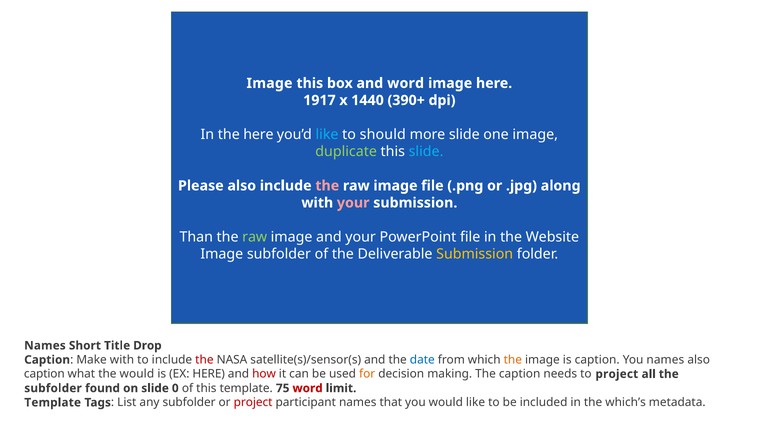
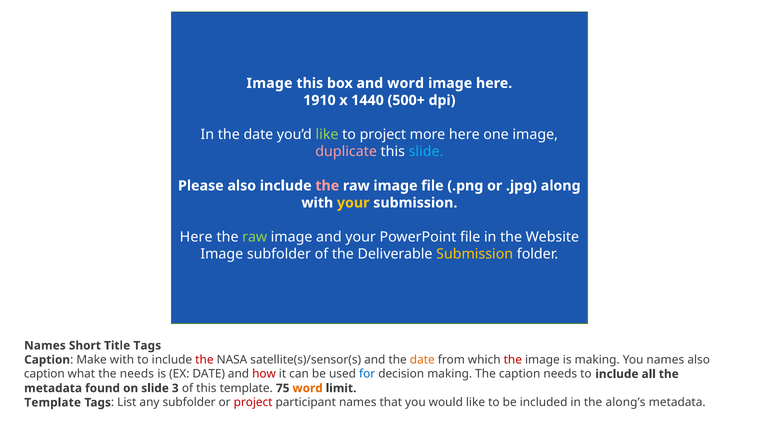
1917: 1917 -> 1910 (319, 100)
390+: 390+ -> 500+ (406, 100)
In the here: here -> date (258, 134)
like colour: light blue -> light green (327, 134)
to should: should -> project (383, 134)
more slide: slide -> here (464, 134)
duplicate colour: light green -> pink (346, 152)
your colour: pink -> yellow (353, 203)
Than: Than -> Here (196, 237)
Title Drop: Drop -> Tags (147, 346)
date colour: blue -> orange (422, 360)
the colour: orange -> red (513, 360)
is caption: caption -> making (597, 360)
the would: would -> needs (137, 374)
EX HERE: HERE -> DATE (209, 374)
for colour: orange -> blue (367, 374)
needs to project: project -> include (617, 374)
subfolder: subfolder -> metadata (53, 388)
0: 0 -> 3 (175, 388)
word colour: red -> orange (308, 388)
which’s: which’s -> along’s (626, 402)
